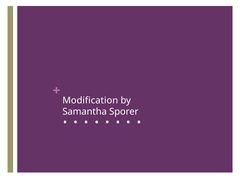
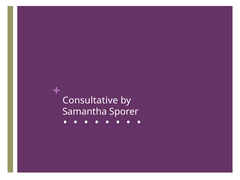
Modification: Modification -> Consultative (90, 100)
